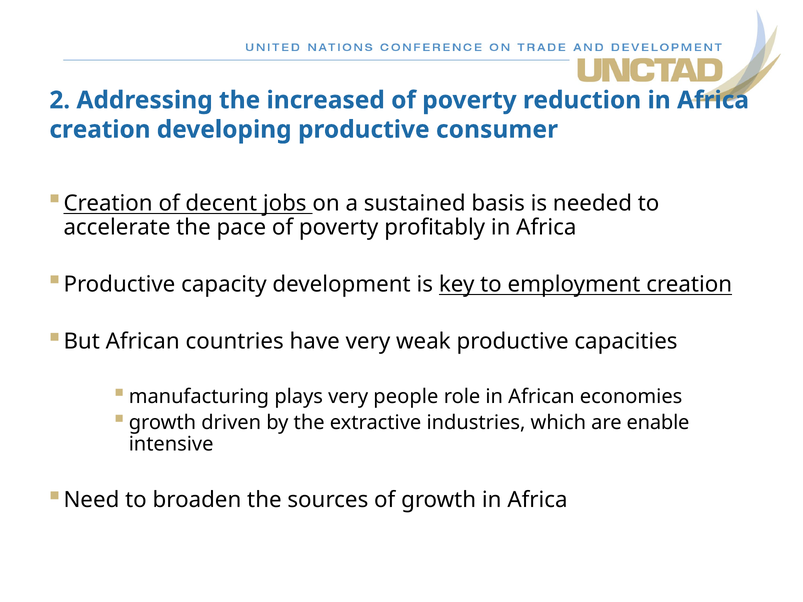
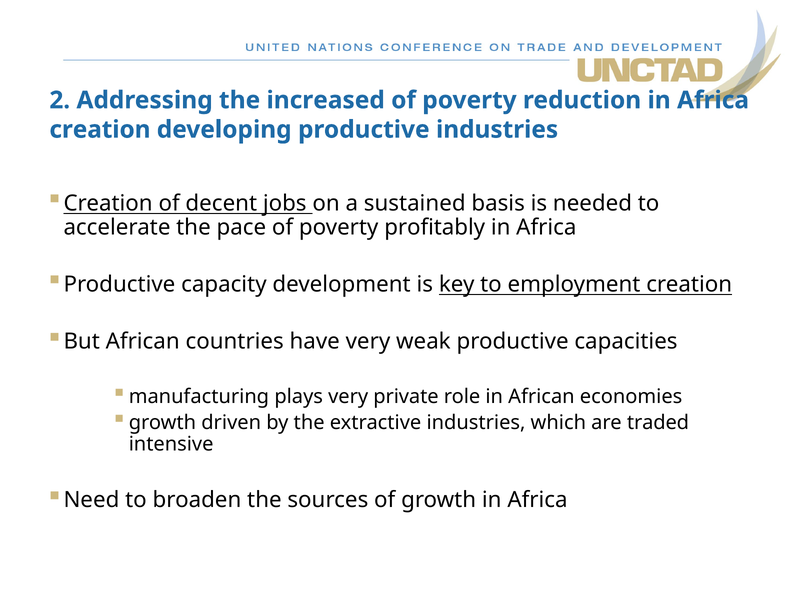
productive consumer: consumer -> industries (497, 130)
people: people -> private (406, 397)
enable: enable -> traded (658, 423)
